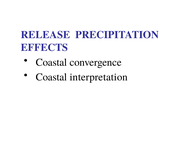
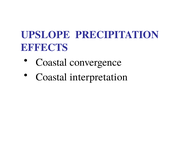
RELEASE: RELEASE -> UPSLOPE (45, 35)
